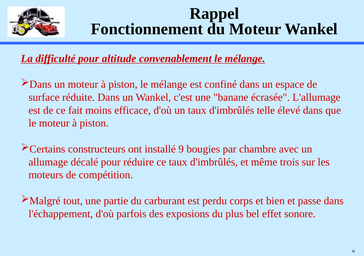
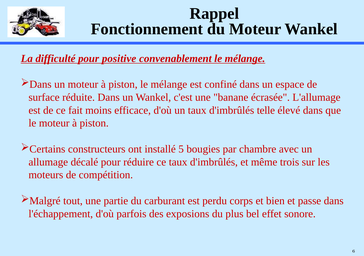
altitude: altitude -> positive (119, 59)
9: 9 -> 5 (181, 149)
